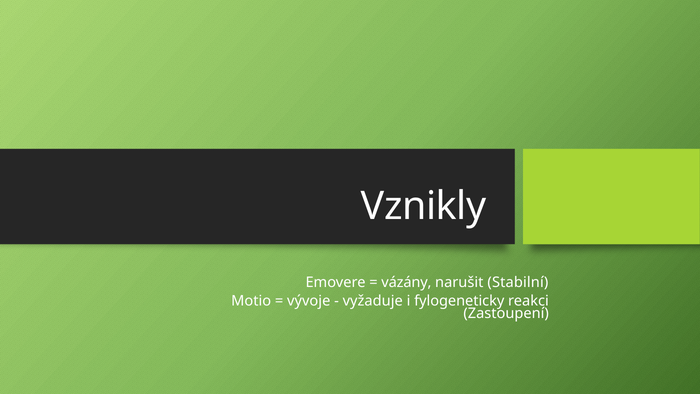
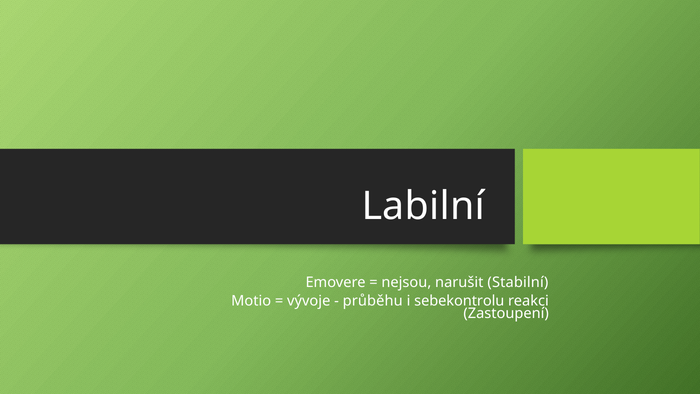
Vznikly: Vznikly -> Labilní (423, 206)
vázány: vázány -> nejsou (406, 282)
vyžaduje: vyžaduje -> průběhu (373, 301)
fylogeneticky: fylogeneticky -> sebekontrolu (459, 301)
